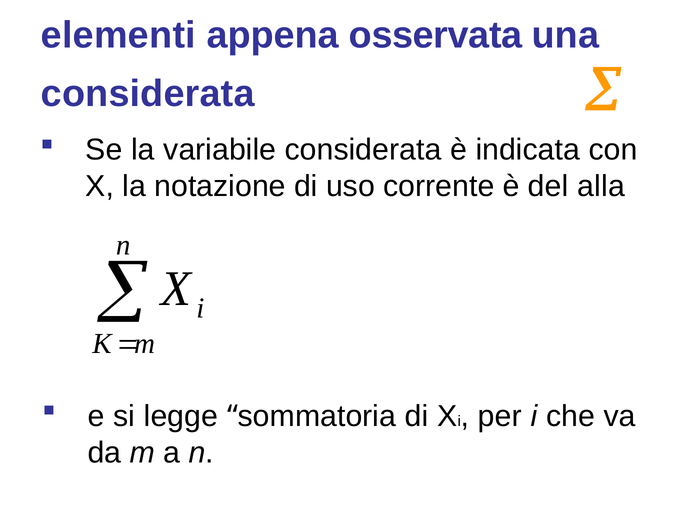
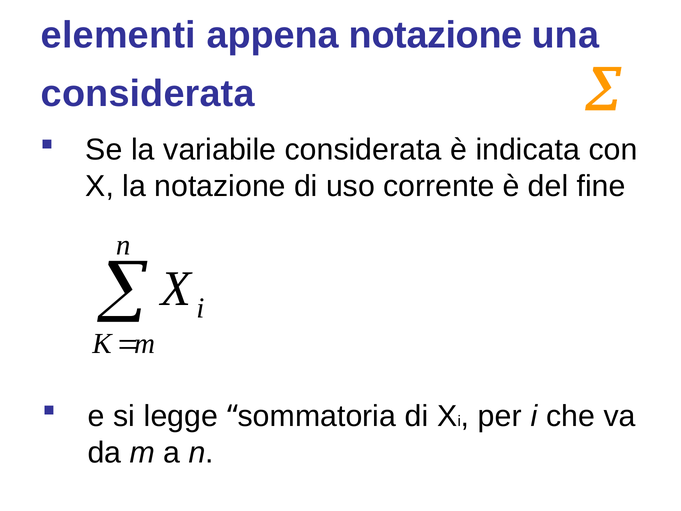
appena osservata: osservata -> notazione (436, 35)
alla: alla -> fine (601, 186)
